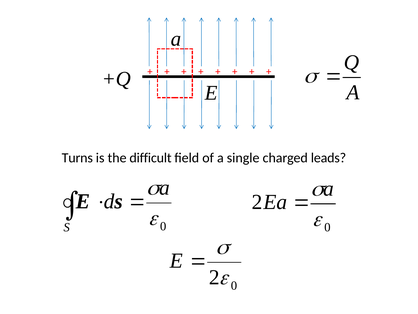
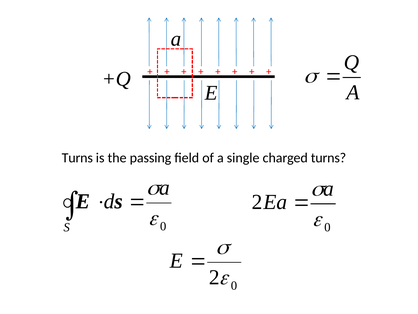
difficult: difficult -> passing (150, 157)
charged leads: leads -> turns (329, 157)
